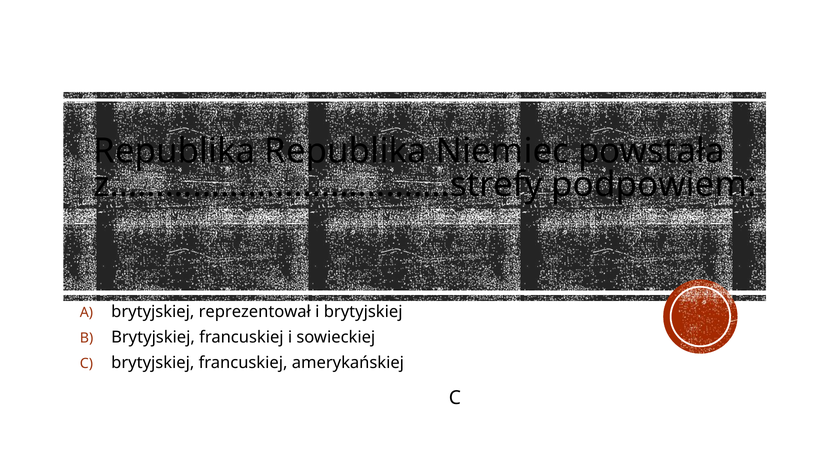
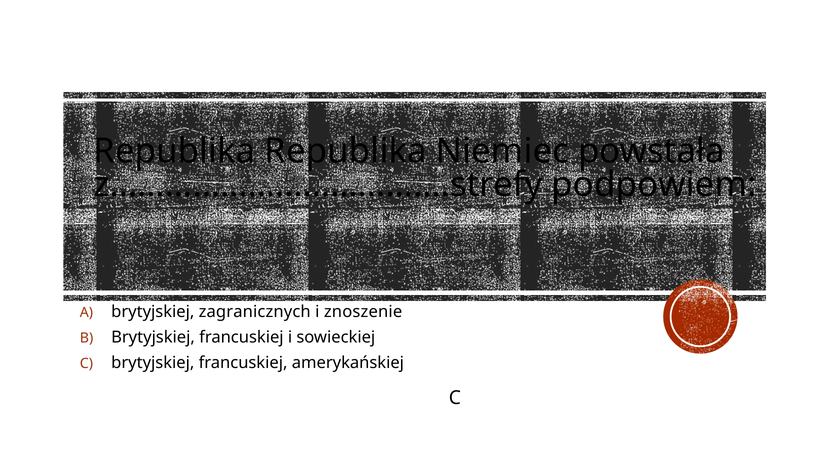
reprezentował: reprezentował -> zagranicznych (255, 312)
i brytyjskiej: brytyjskiej -> znoszenie (363, 312)
